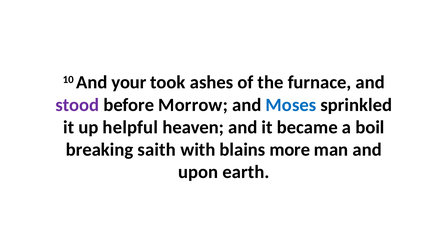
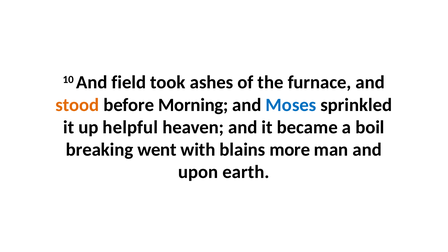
your: your -> field (129, 82)
stood colour: purple -> orange (77, 105)
Morrow: Morrow -> Morning (193, 105)
saith: saith -> went (157, 150)
